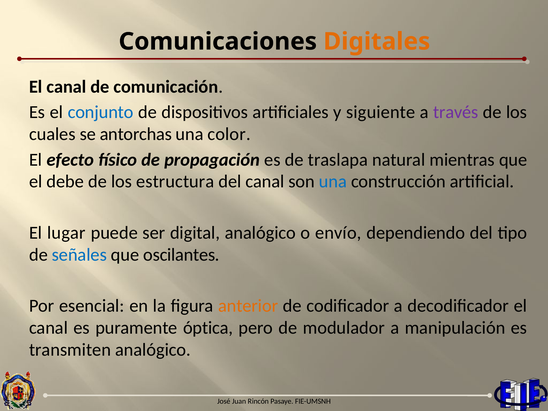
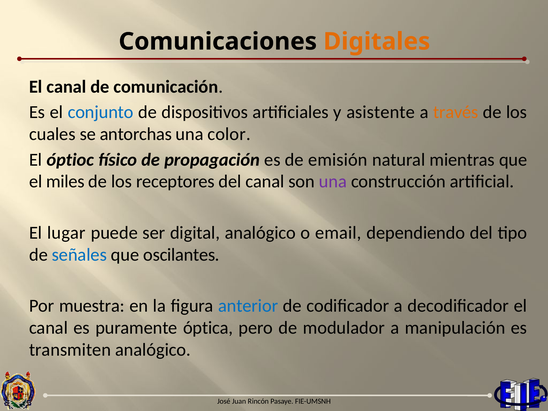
siguiente: siguiente -> asistente (381, 112)
través colour: purple -> orange (456, 112)
efecto: efecto -> óptioc (70, 160)
traslapa: traslapa -> emisión (338, 160)
debe: debe -> miles (65, 182)
estructura: estructura -> receptores (175, 182)
una colour: blue -> purple (333, 182)
envío: envío -> email (338, 233)
esencial: esencial -> muestra (92, 306)
anterior colour: orange -> blue (248, 306)
